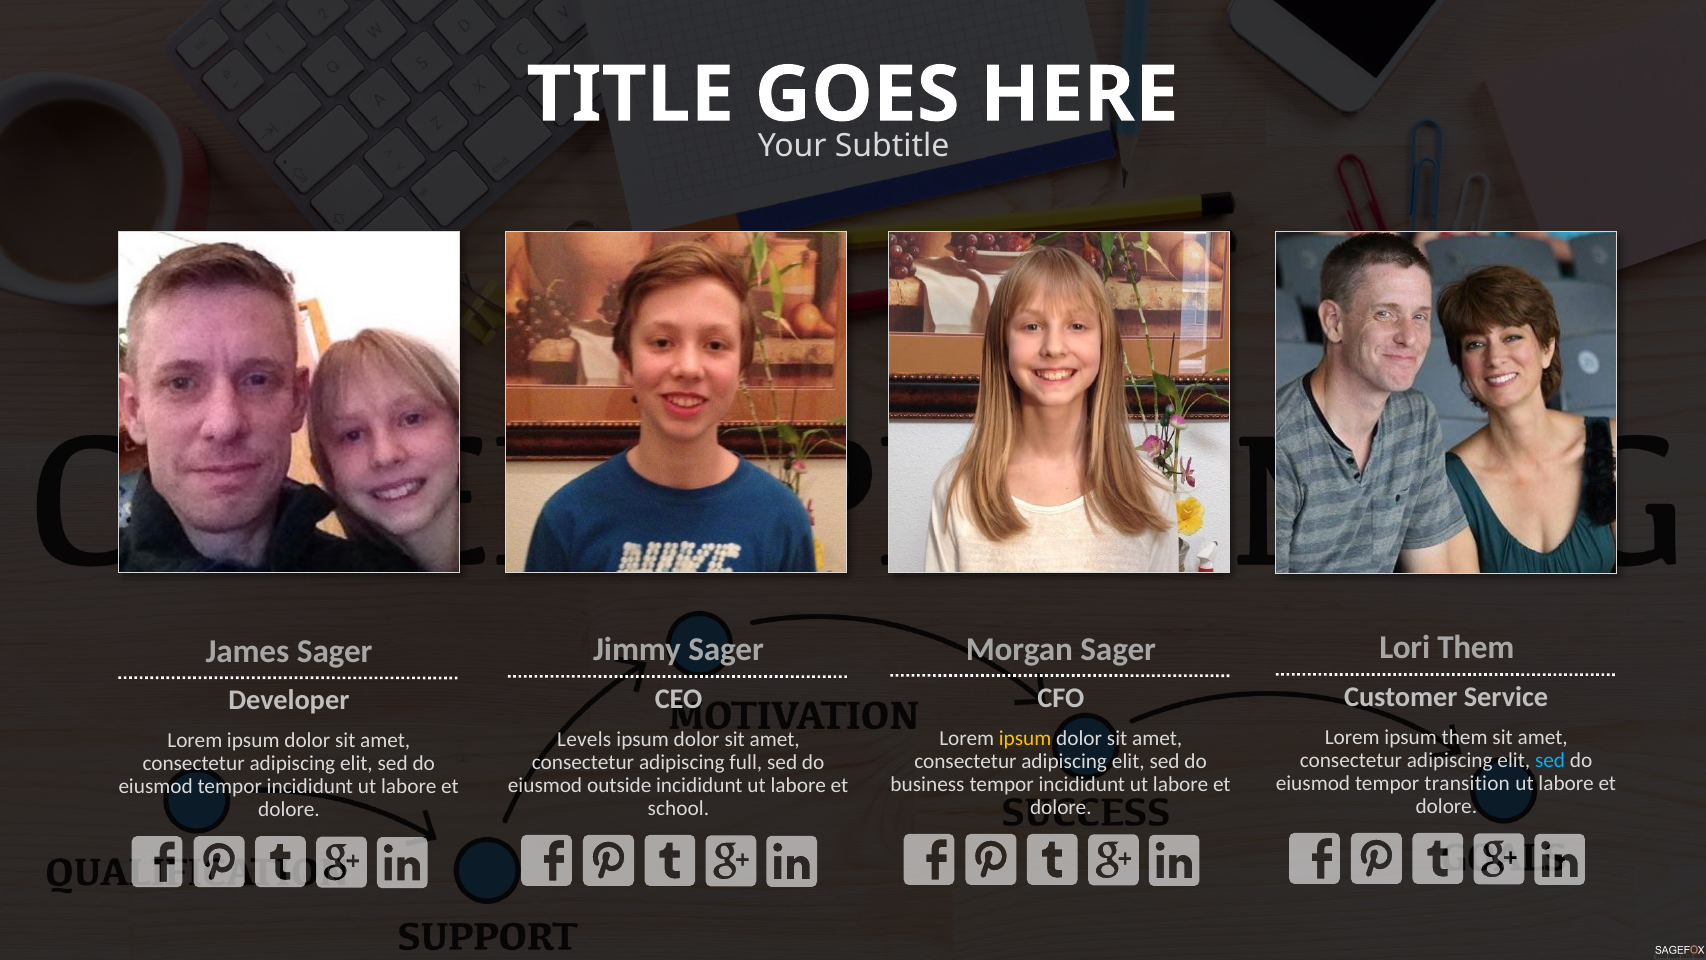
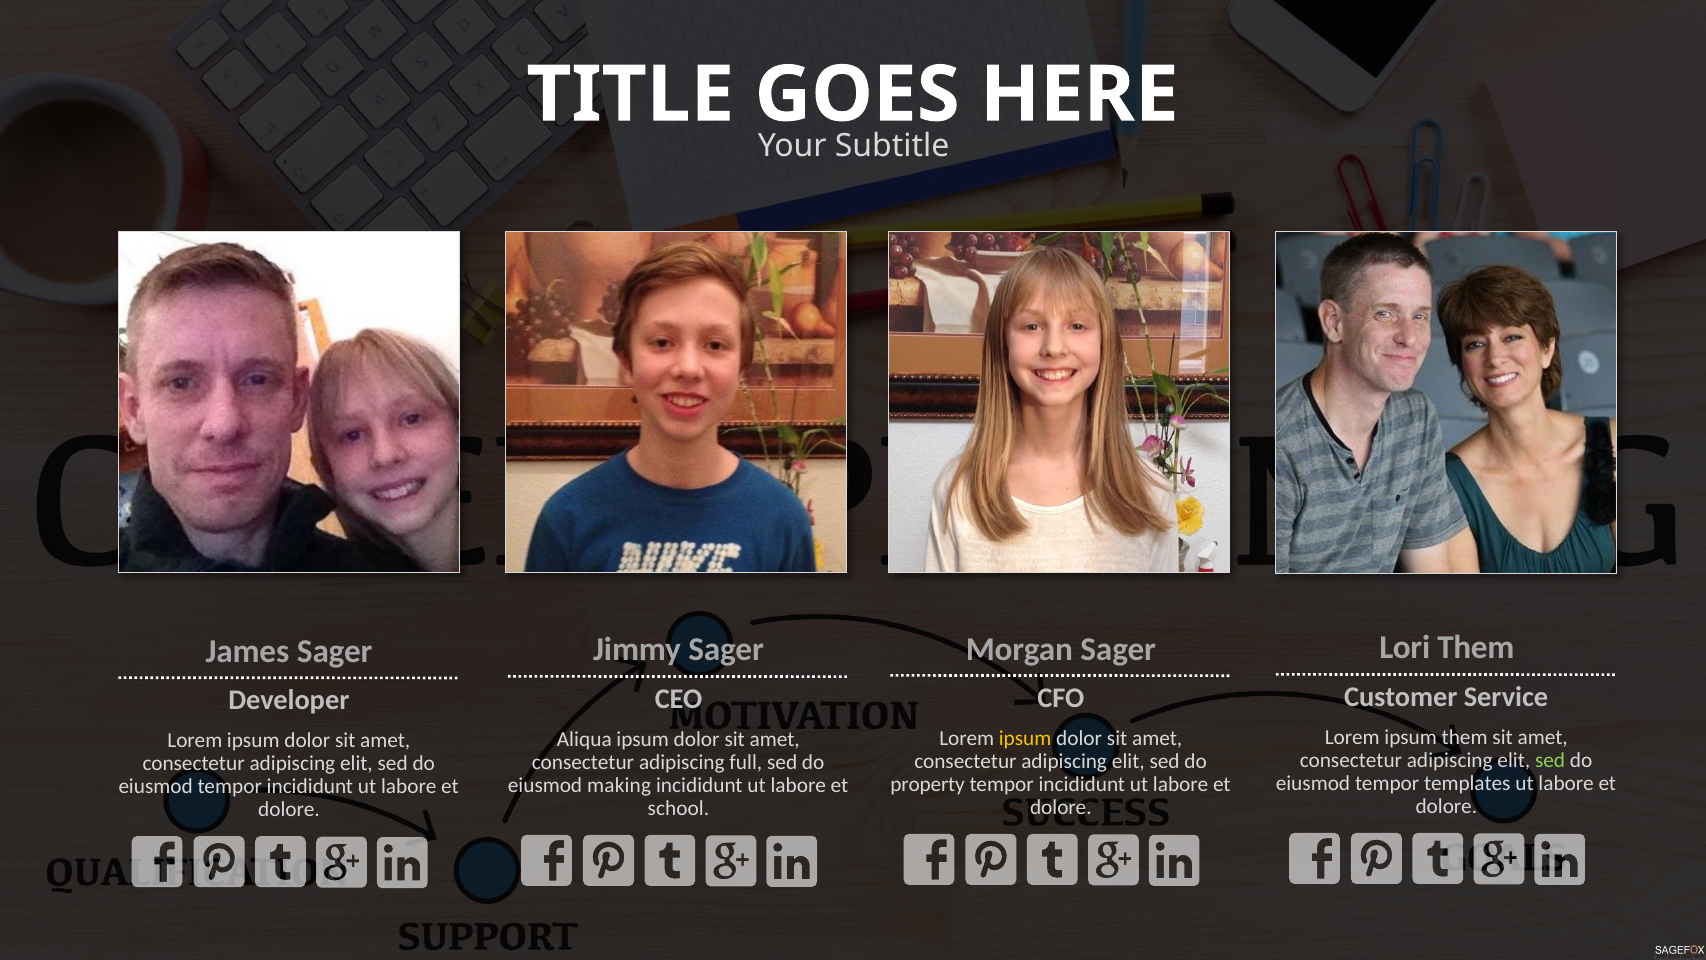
Levels: Levels -> Aliqua (584, 739)
sed colour: light blue -> light green (1550, 760)
transition: transition -> templates (1467, 783)
business: business -> property (928, 784)
outside: outside -> making (619, 785)
